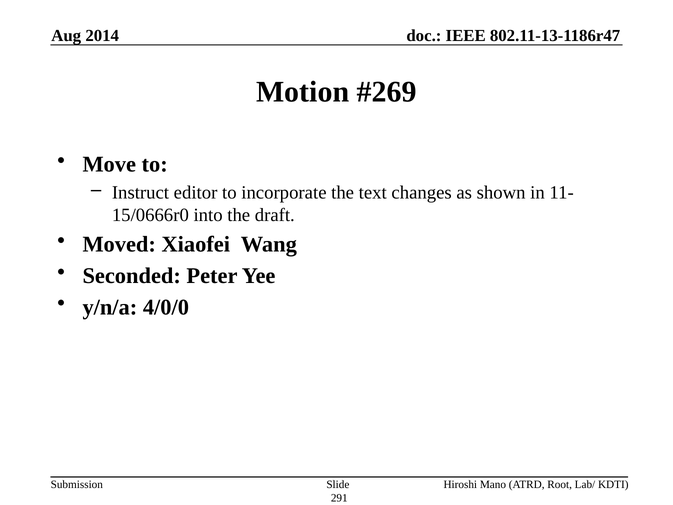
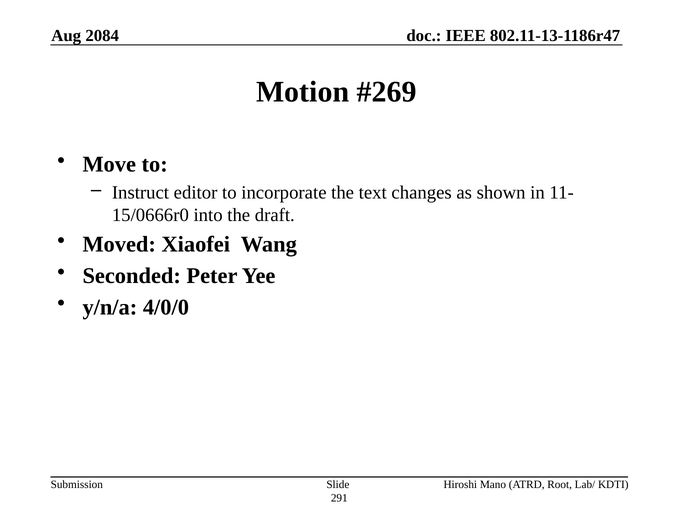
2014: 2014 -> 2084 (102, 36)
